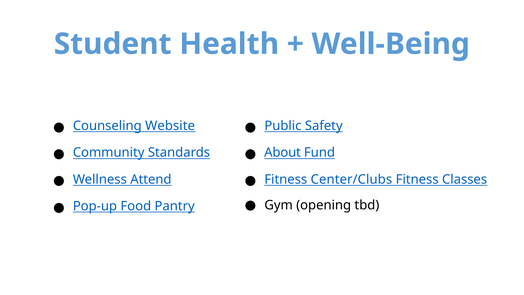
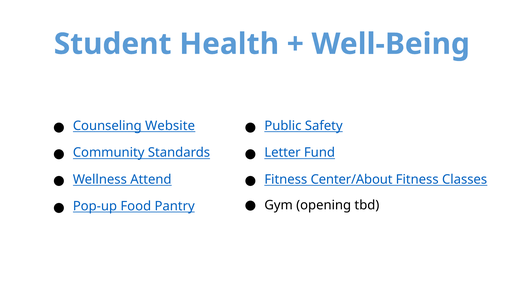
About: About -> Letter (283, 153)
Center/Clubs: Center/Clubs -> Center/About (352, 179)
